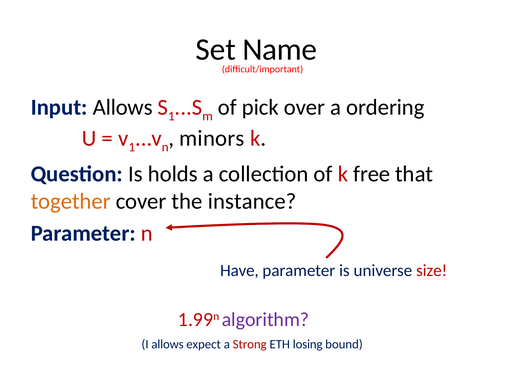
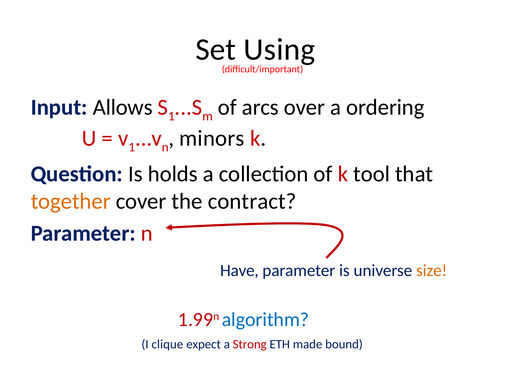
Name: Name -> Using (279, 50)
pick: pick -> arcs (260, 107)
free: free -> tool (372, 174)
instance: instance -> contract (252, 201)
size colour: red -> orange (432, 270)
algorithm colour: purple -> blue (265, 320)
I allows: allows -> clique (167, 344)
losing: losing -> made (308, 344)
